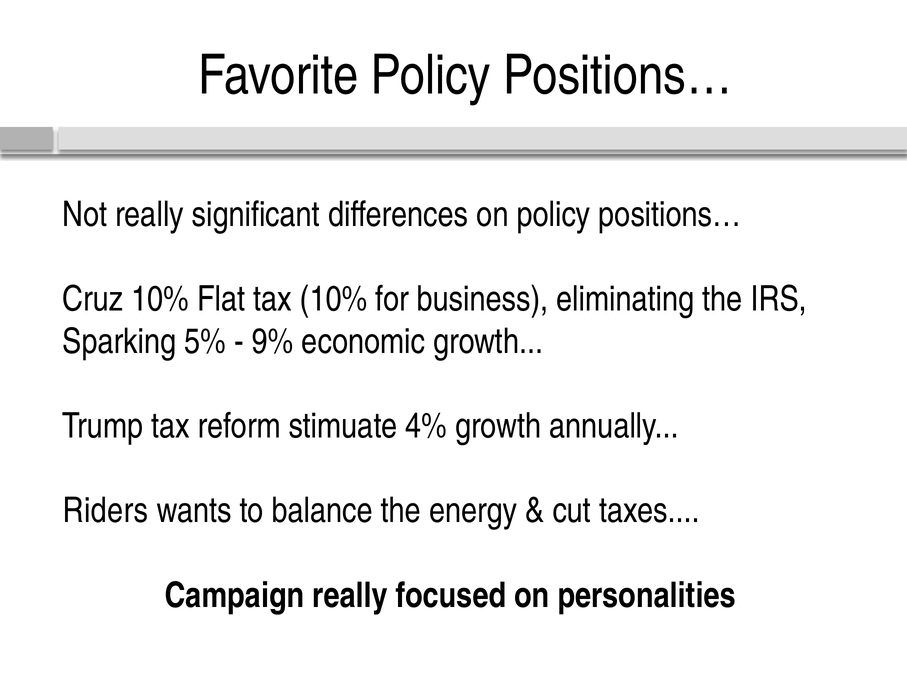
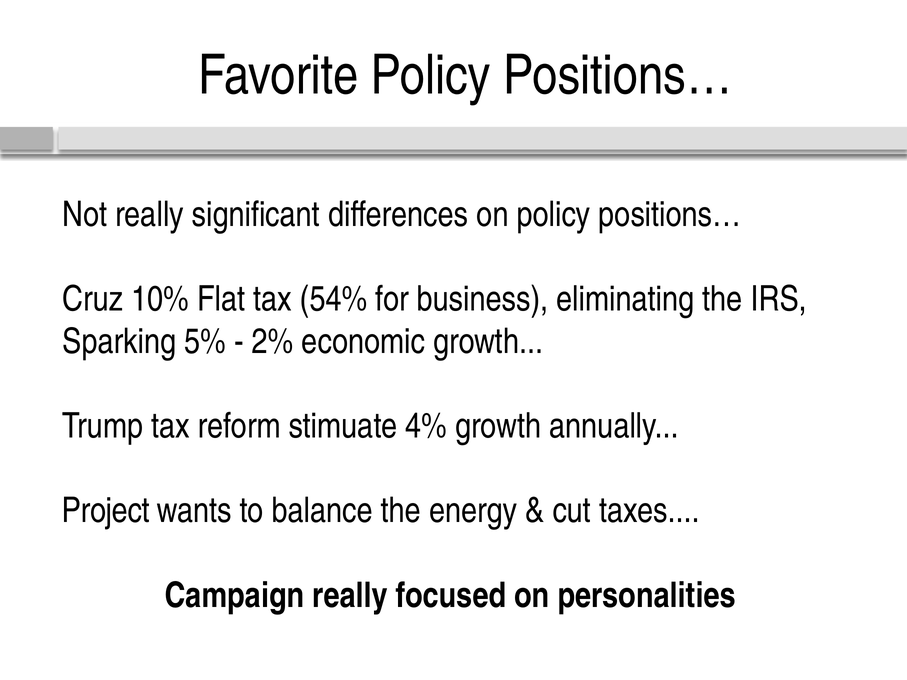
tax 10%: 10% -> 54% (334, 299)
9%: 9% -> 2% (273, 342)
Riders: Riders -> Project (106, 511)
